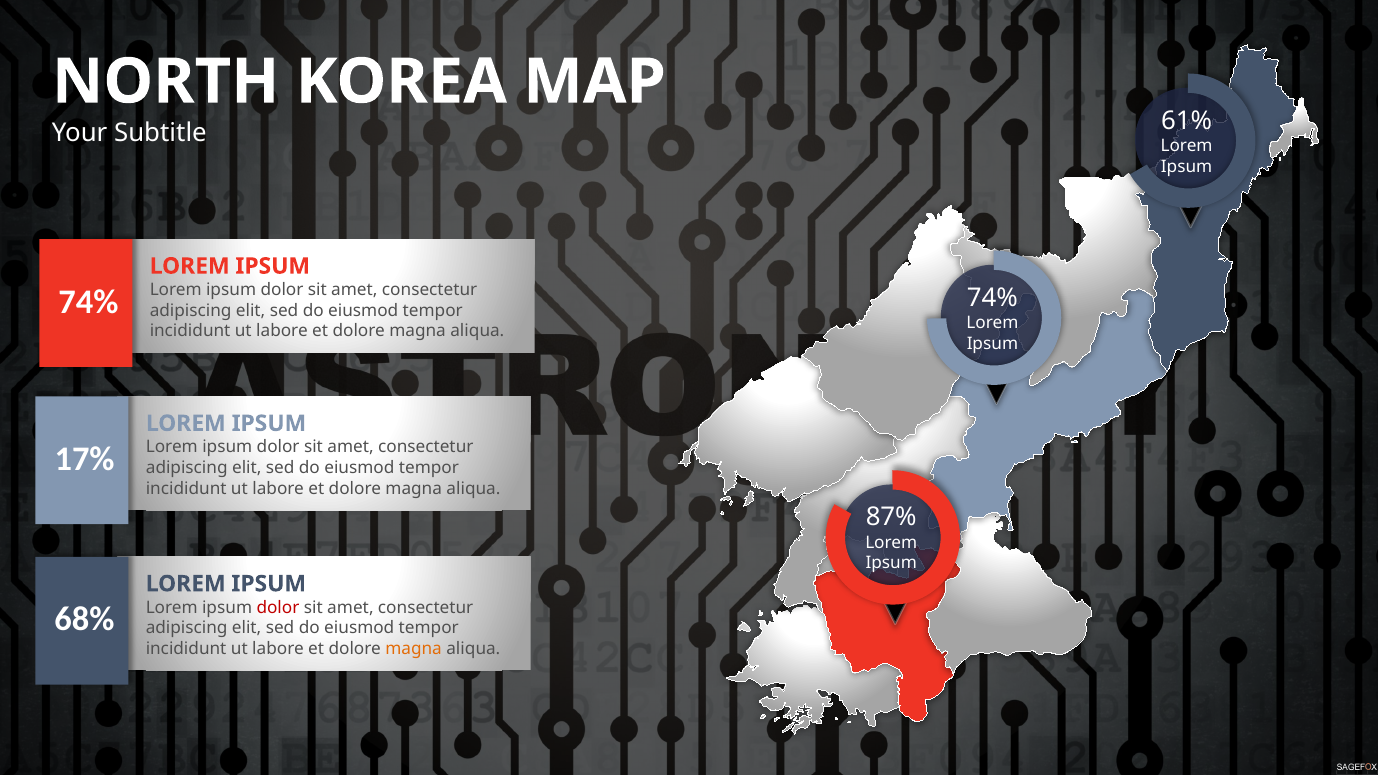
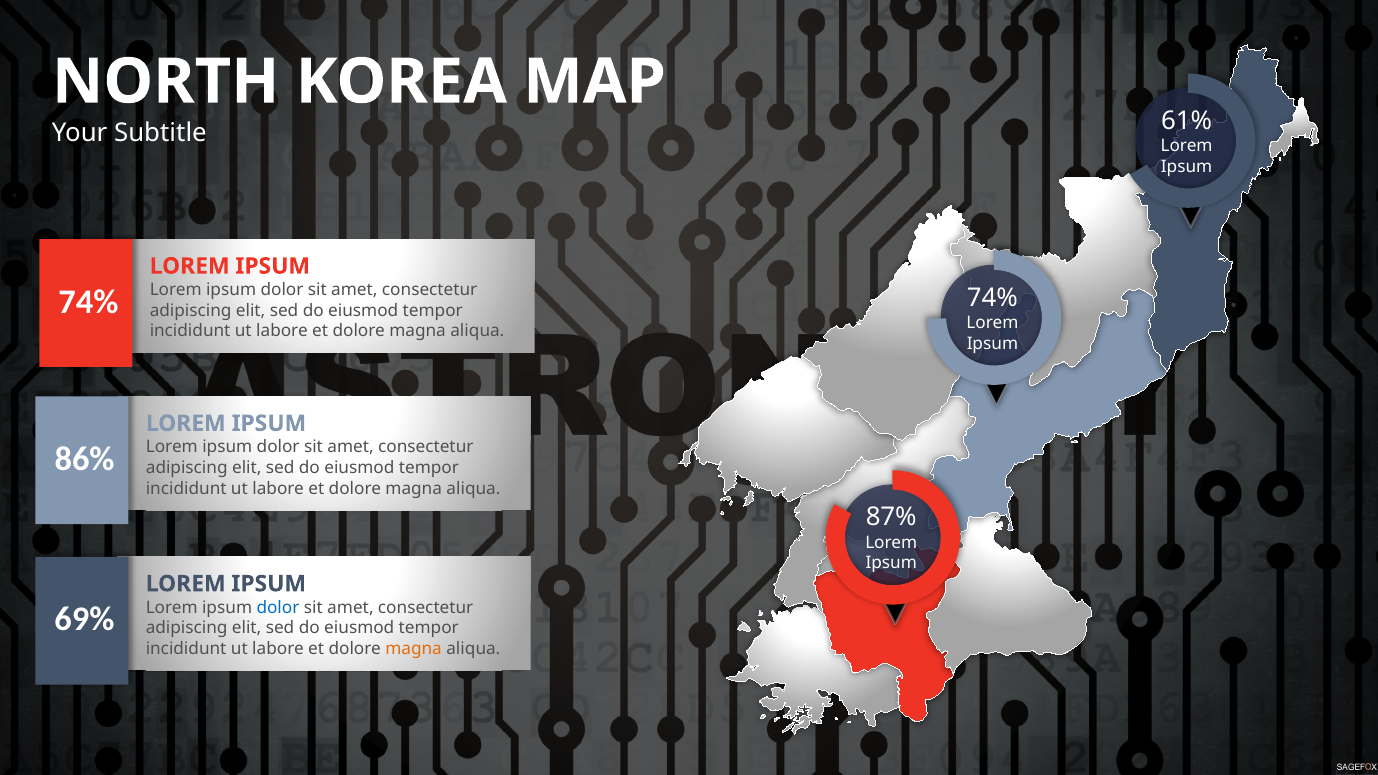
17%: 17% -> 86% (85, 459)
dolor colour: red -> blue (278, 608)
68%: 68% -> 69% (84, 620)
